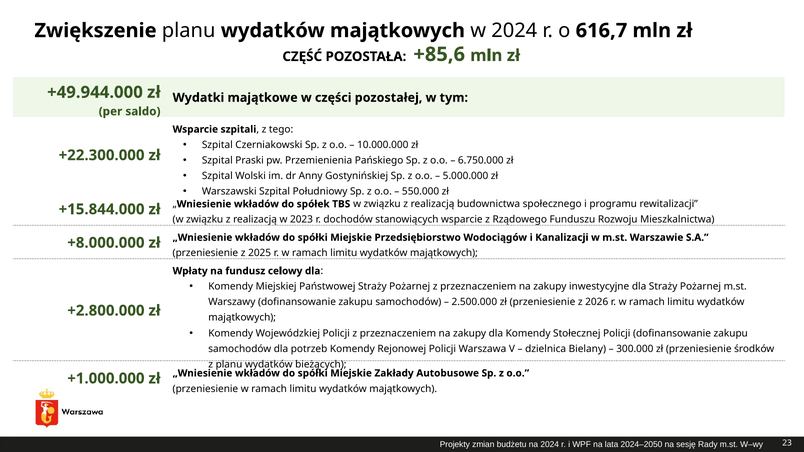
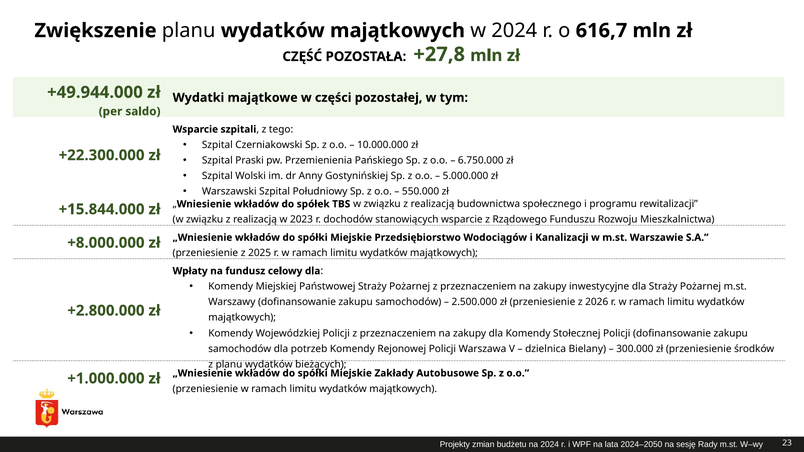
+85,6: +85,6 -> +27,8 (439, 54)
